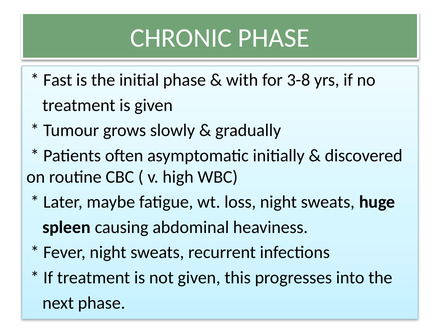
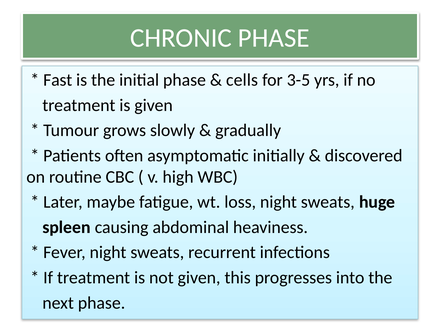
with: with -> cells (242, 80)
3-8: 3-8 -> 3-5 (298, 80)
